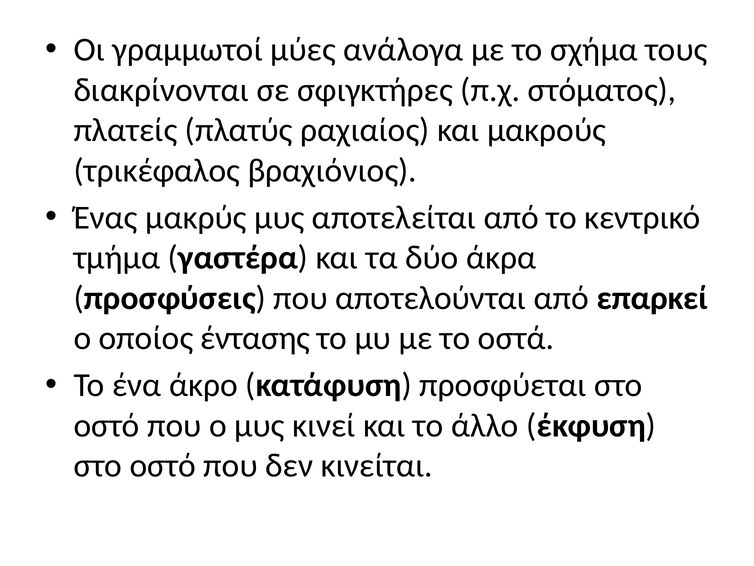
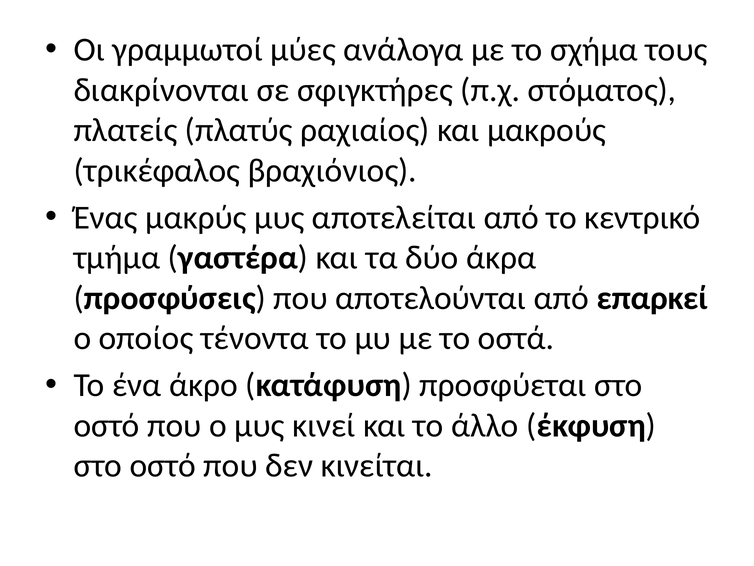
έντασης: έντασης -> τένοντα (255, 338)
